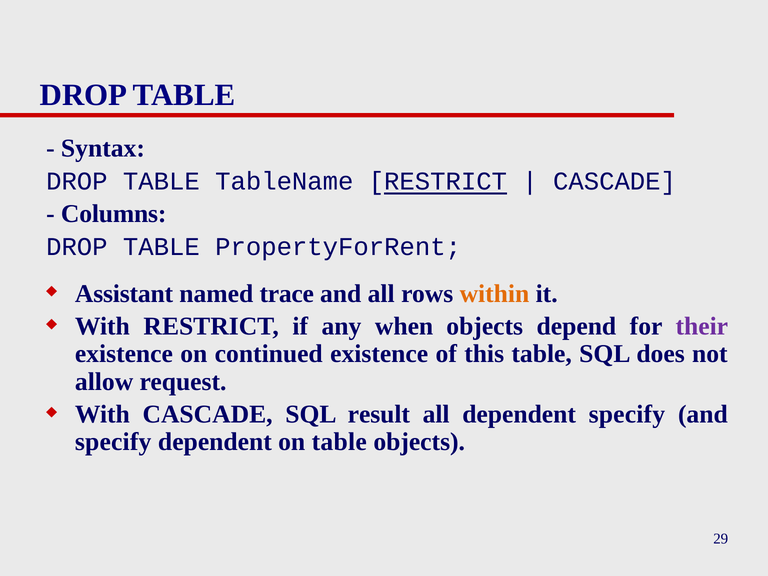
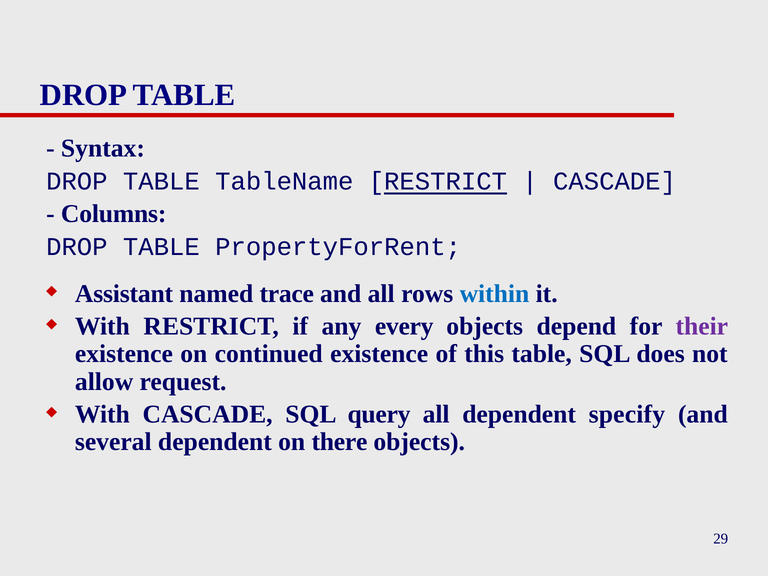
within colour: orange -> blue (494, 294)
when: when -> every (404, 326)
result: result -> query (379, 414)
specify: specify -> several (113, 442)
on table: table -> there (339, 442)
